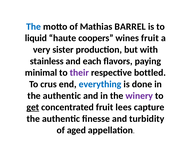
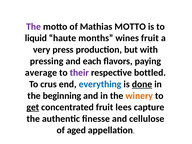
The colour: blue -> purple (34, 27)
Mathias BARREL: BARREL -> MOTTO (130, 27)
coopers: coopers -> months (96, 38)
sister: sister -> press (63, 50)
stainless: stainless -> pressing (47, 61)
minimal: minimal -> average (41, 73)
done underline: none -> present (142, 84)
authentic: authentic -> beginning (62, 96)
winery colour: purple -> orange (139, 96)
turbidity: turbidity -> cellulose (147, 119)
